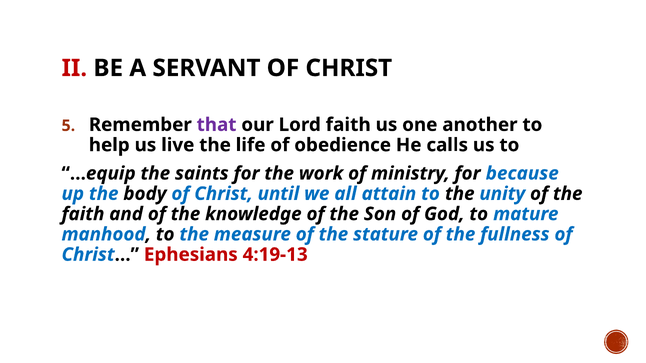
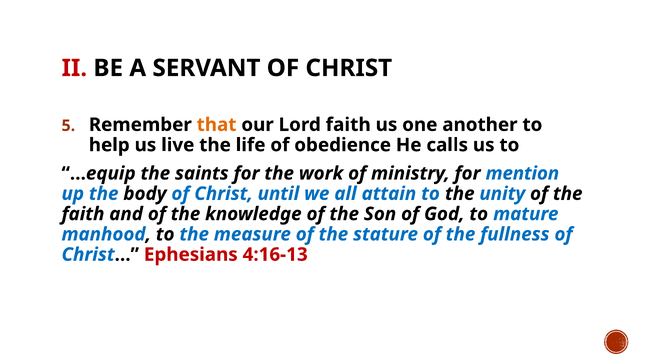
that colour: purple -> orange (217, 125)
because: because -> mention (522, 174)
4:19-13: 4:19-13 -> 4:16-13 (275, 255)
